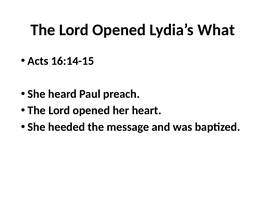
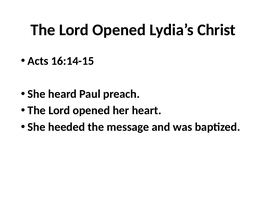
What: What -> Christ (216, 30)
